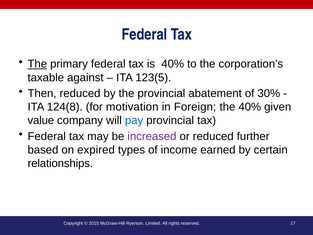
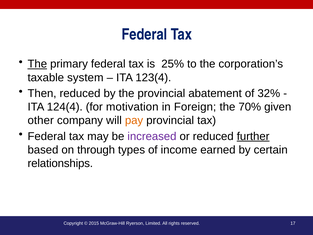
is 40%: 40% -> 25% (173, 64)
against: against -> system (85, 77)
123(5: 123(5 -> 123(4 (153, 77)
30%: 30% -> 32% (269, 93)
124(8: 124(8 -> 124(4 (65, 107)
the 40%: 40% -> 70% (250, 107)
value: value -> other (41, 120)
pay colour: blue -> orange (134, 120)
further underline: none -> present (253, 136)
expired: expired -> through (96, 150)
